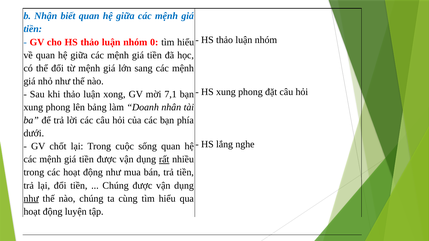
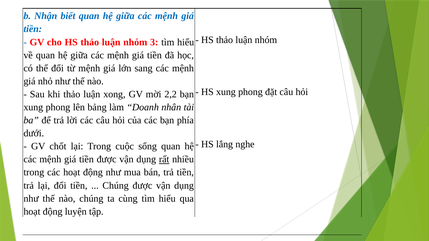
0: 0 -> 3 (154, 42)
7,1: 7,1 -> 2,2 (171, 94)
như underline: present -> none (31, 199)
